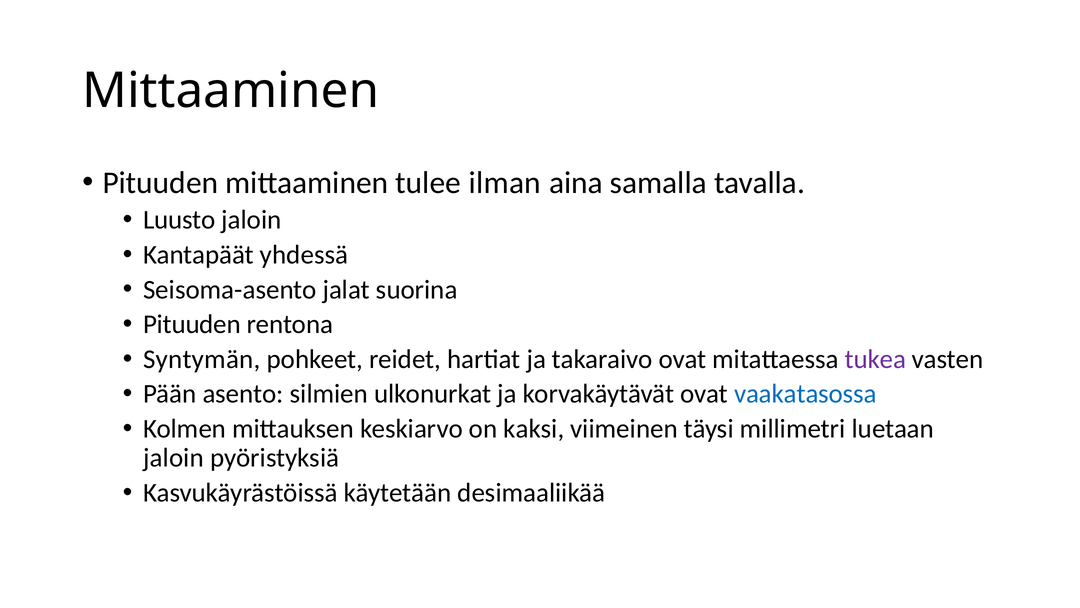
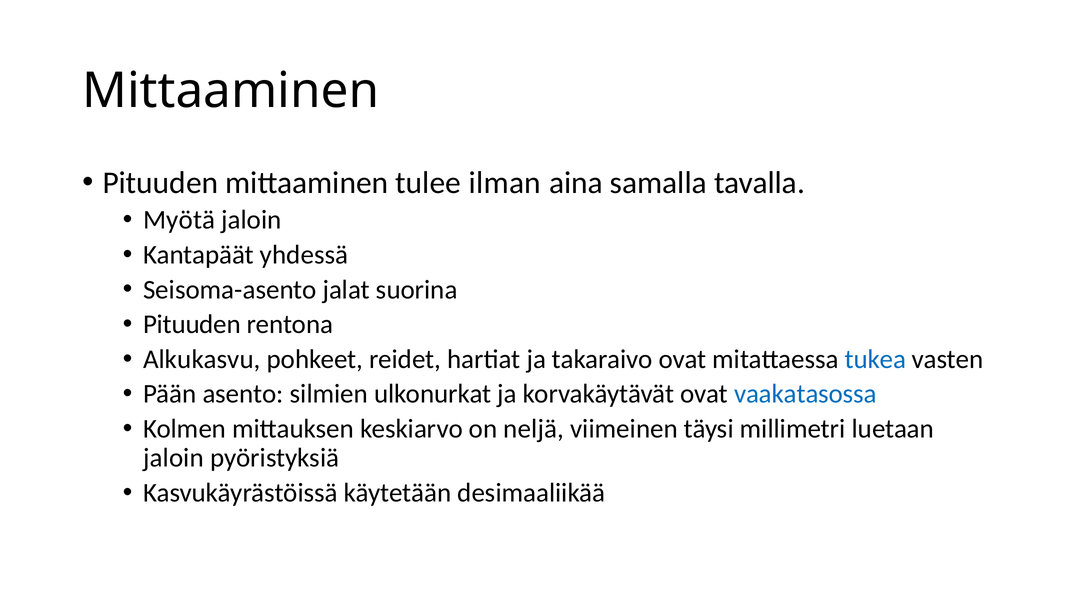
Luusto: Luusto -> Myötä (179, 220)
Syntymän: Syntymän -> Alkukasvu (202, 359)
tukea colour: purple -> blue (875, 359)
kaksi: kaksi -> neljä (534, 428)
